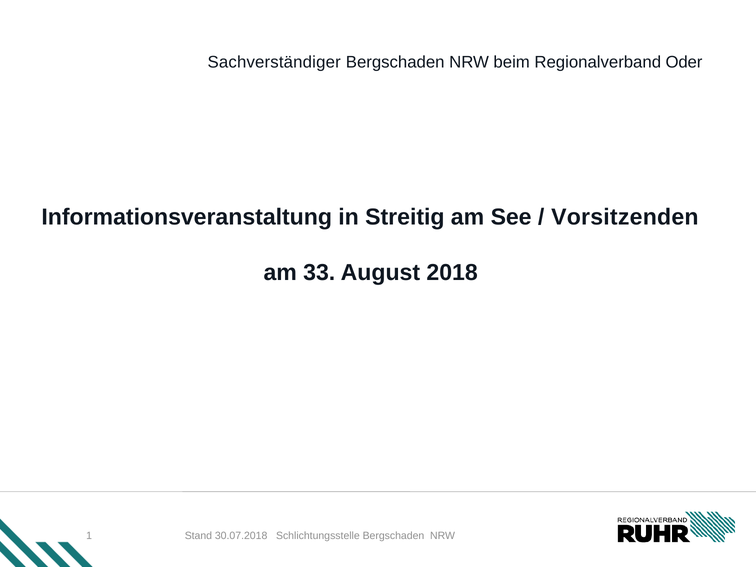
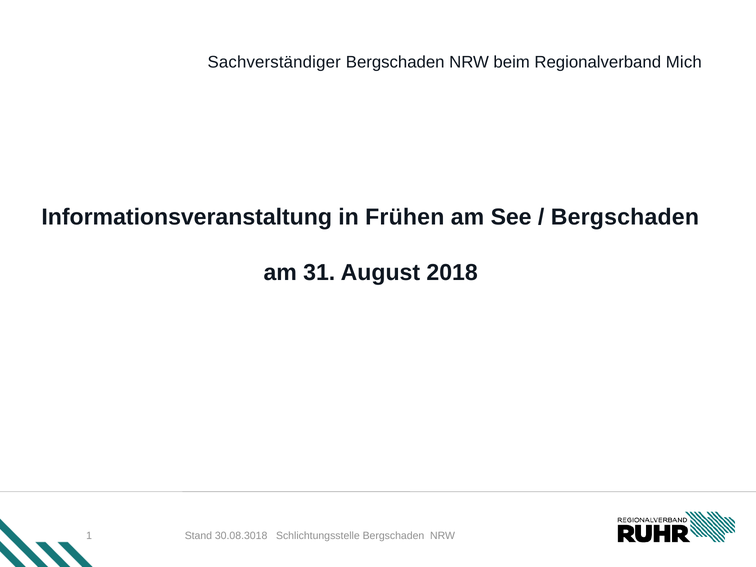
Oder: Oder -> Mich (684, 62)
Streitig: Streitig -> Frühen (405, 217)
Vorsitzenden: Vorsitzenden -> Bergschaden (625, 217)
33: 33 -> 31 (319, 273)
30.07.2018: 30.07.2018 -> 30.08.3018 (241, 536)
